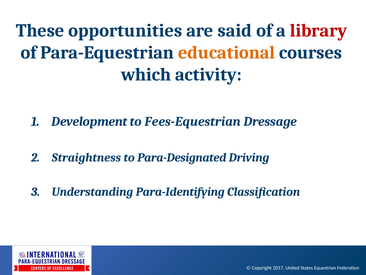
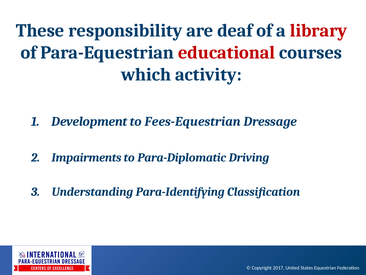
opportunities: opportunities -> responsibility (125, 30)
said: said -> deaf (235, 30)
educational colour: orange -> red (227, 52)
Straightness: Straightness -> Impairments (86, 157)
Para-Designated: Para-Designated -> Para-Diplomatic (182, 157)
